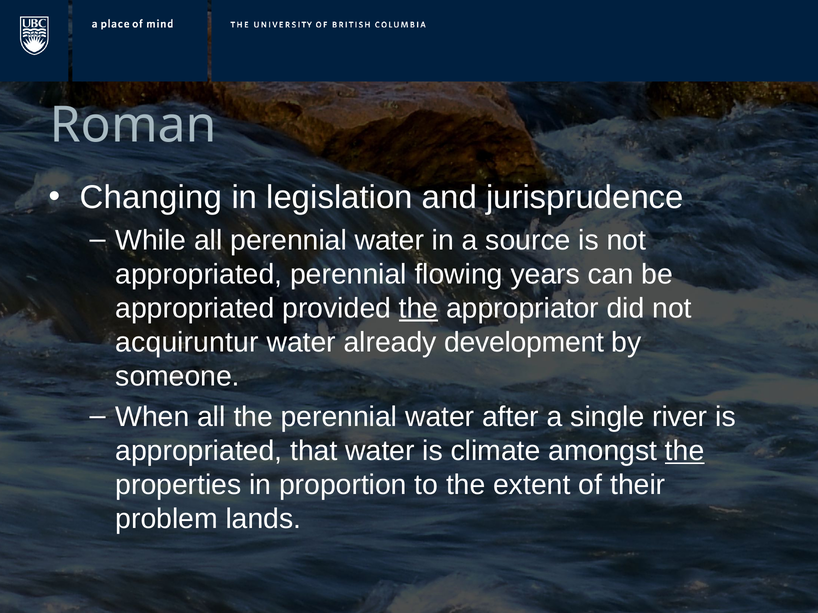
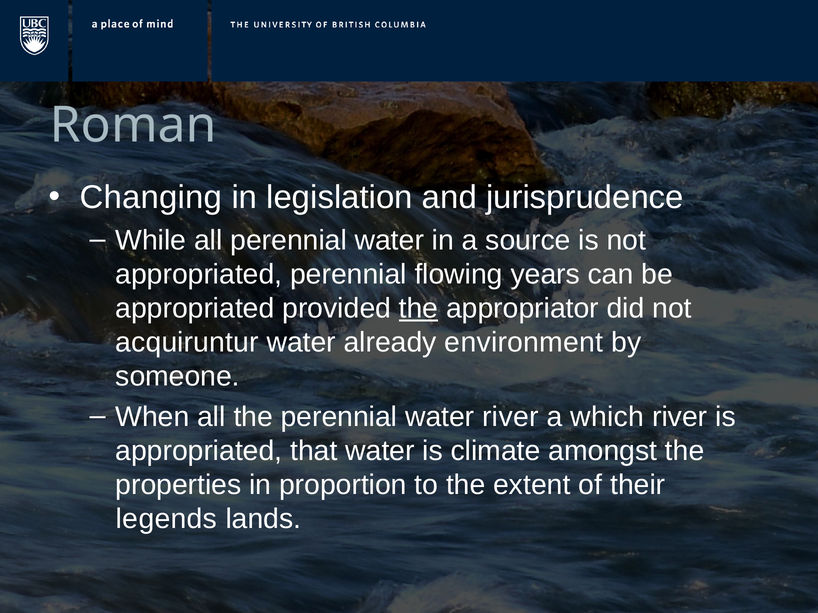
development: development -> environment (524, 343)
water after: after -> river (510, 417)
single: single -> which (607, 417)
the underline: present -> none (685, 451)
problem: problem -> legends (166, 519)
